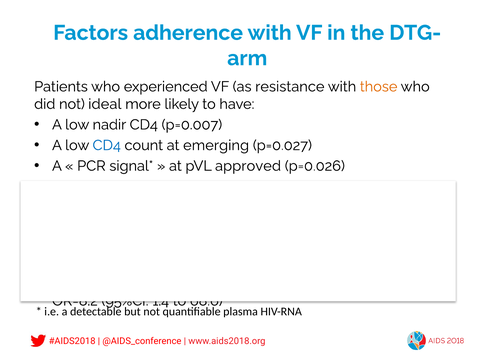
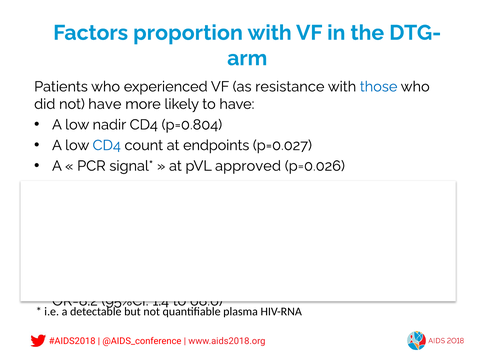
adherence: adherence -> proportion (188, 33)
those colour: orange -> blue (379, 87)
not ideal: ideal -> have (105, 104)
p=0.007: p=0.007 -> p=0.804 (192, 125)
emerging: emerging -> endpoints (216, 146)
